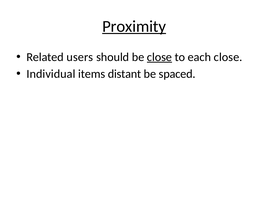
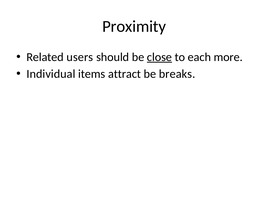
Proximity underline: present -> none (134, 26)
each close: close -> more (228, 57)
distant: distant -> attract (125, 74)
spaced: spaced -> breaks (177, 74)
